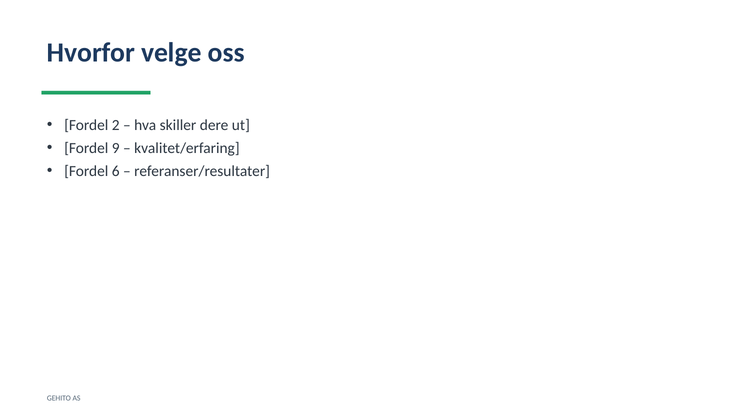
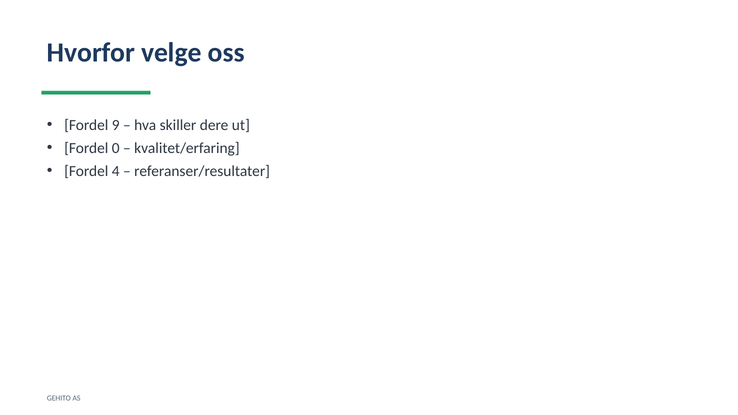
2: 2 -> 9 (116, 125)
9: 9 -> 0 (116, 148)
6: 6 -> 4 (116, 171)
